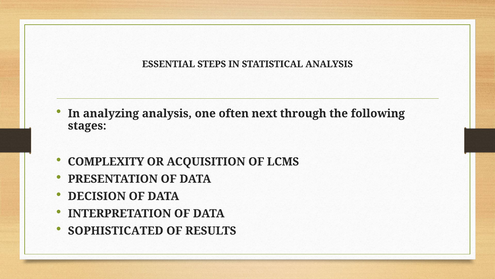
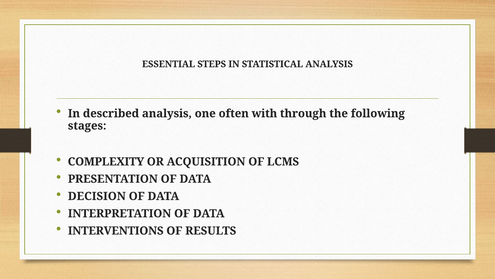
analyzing: analyzing -> described (111, 113)
next: next -> with (264, 113)
SOPHISTICATED: SOPHISTICATED -> INTERVENTIONS (116, 230)
